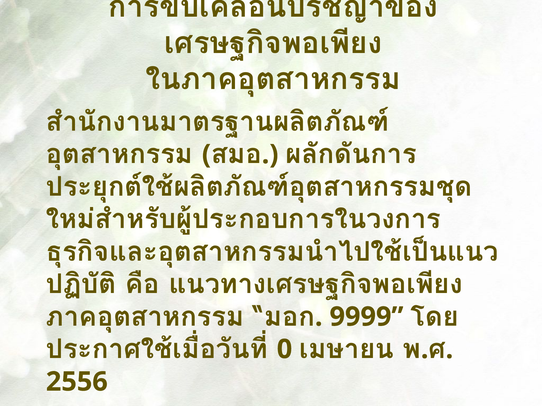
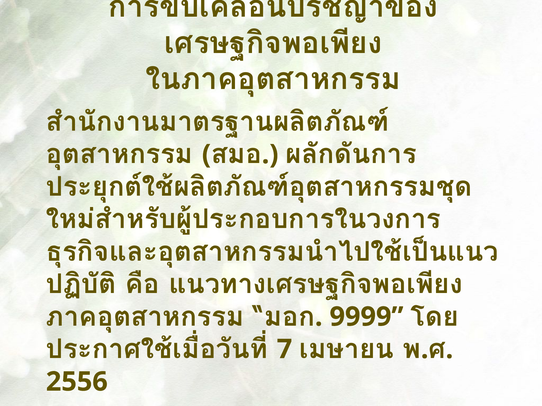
0: 0 -> 7 (285, 350)
